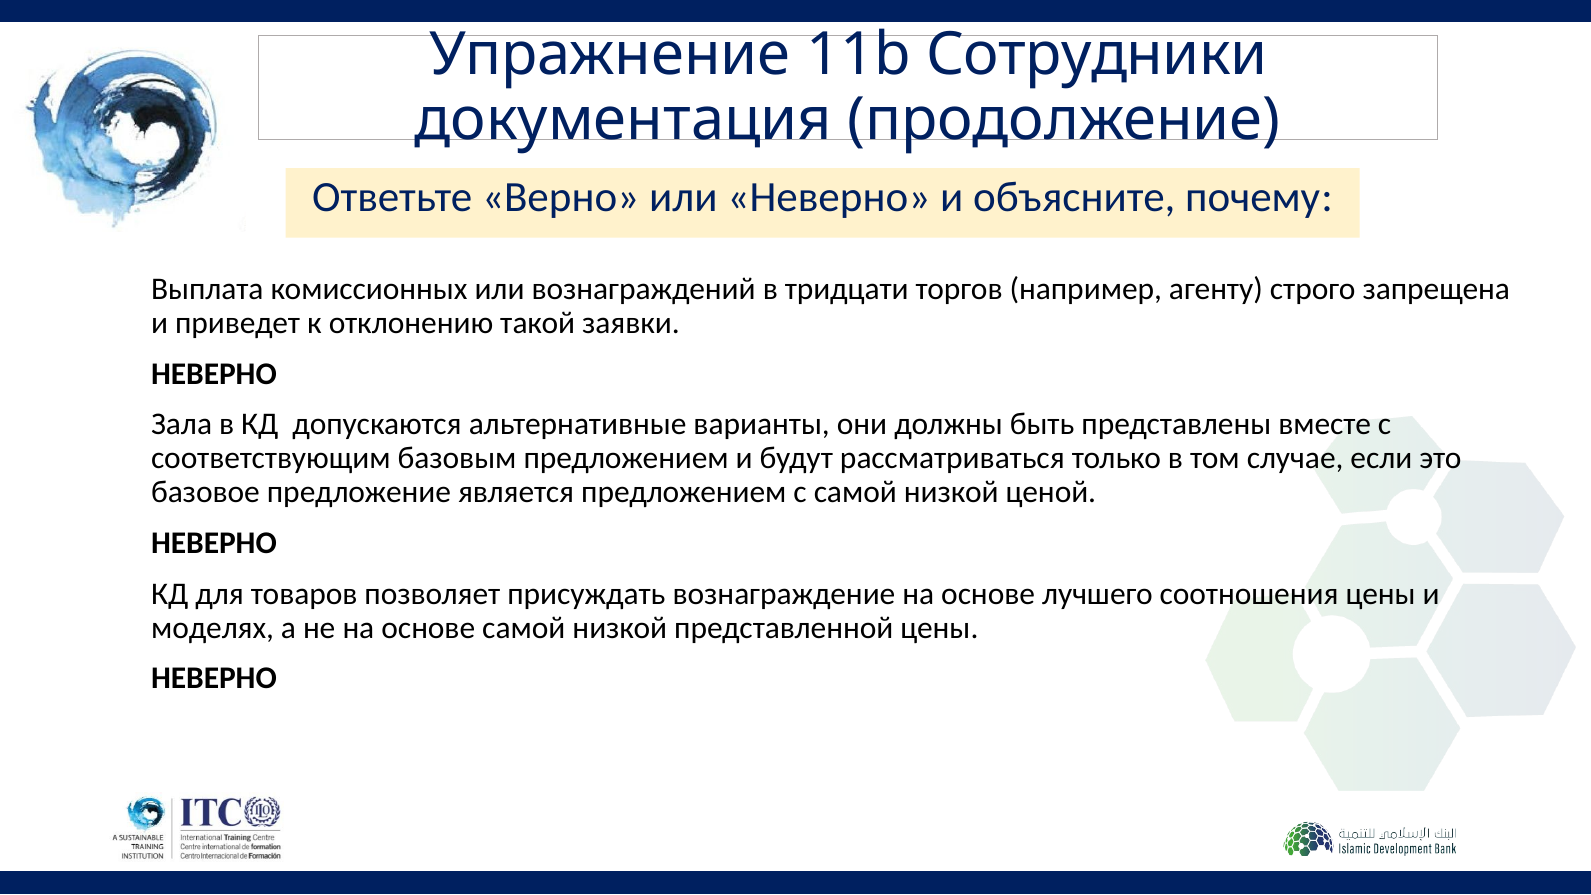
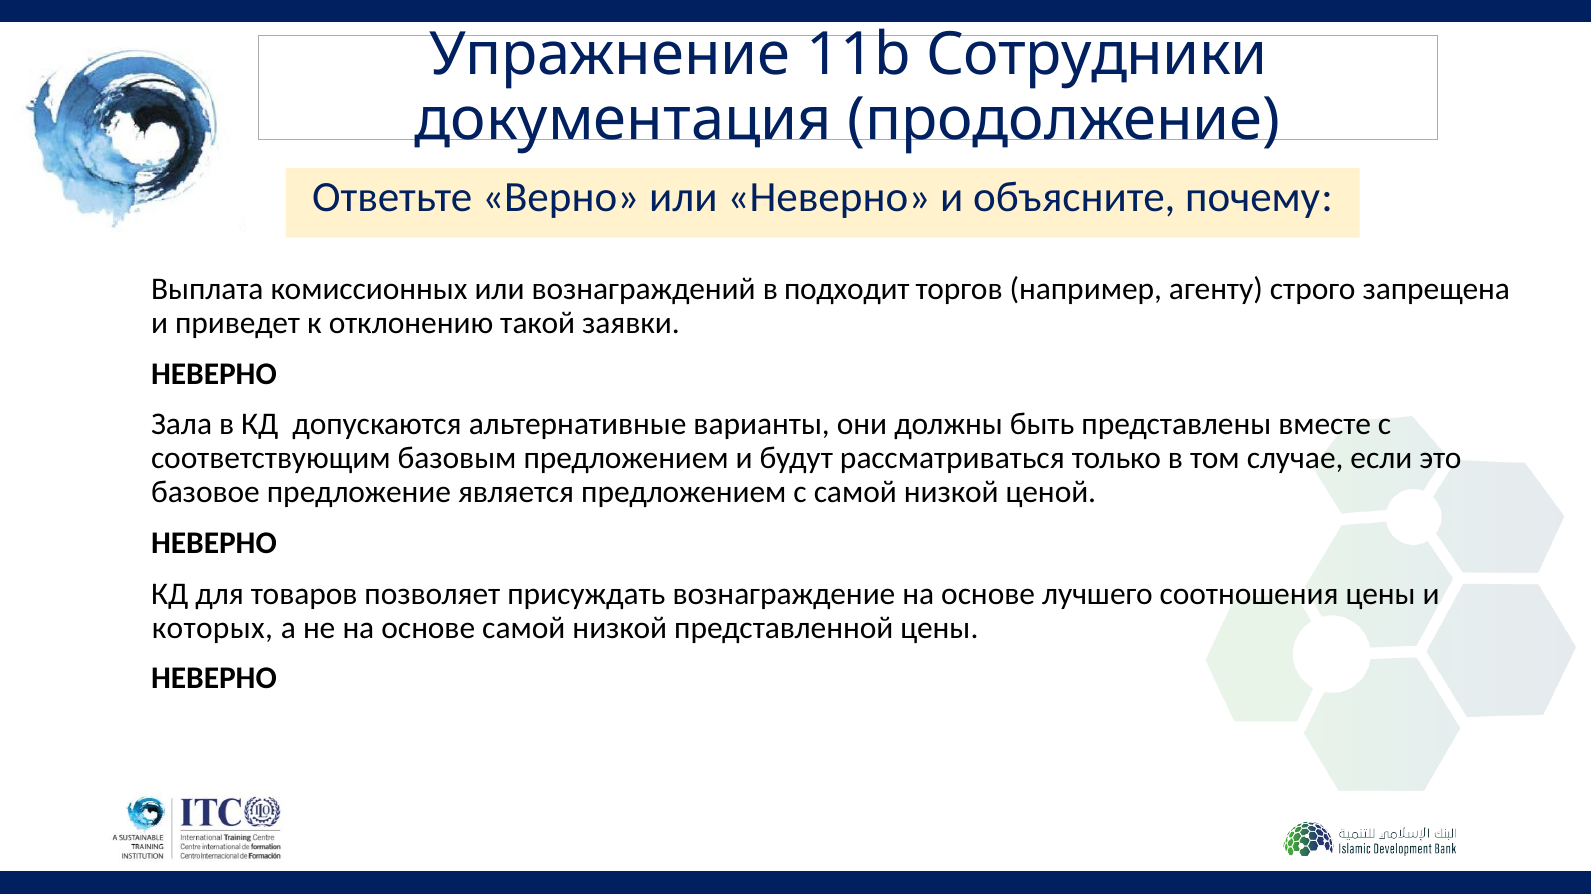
тридцати: тридцати -> подходит (847, 289)
моделях: моделях -> которых (212, 628)
